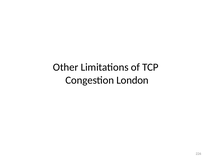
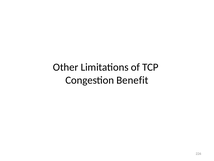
London: London -> Benefit (132, 80)
